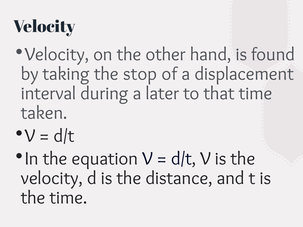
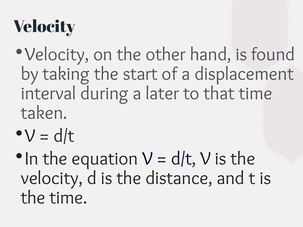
stop: stop -> start (140, 74)
